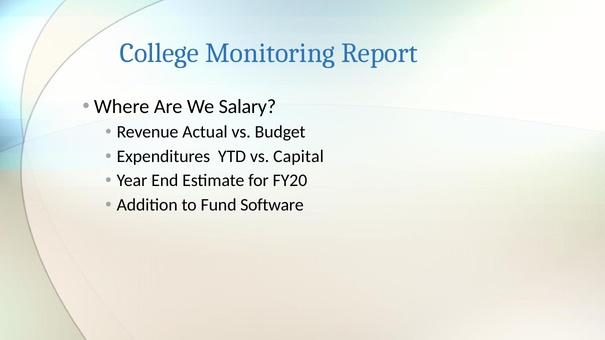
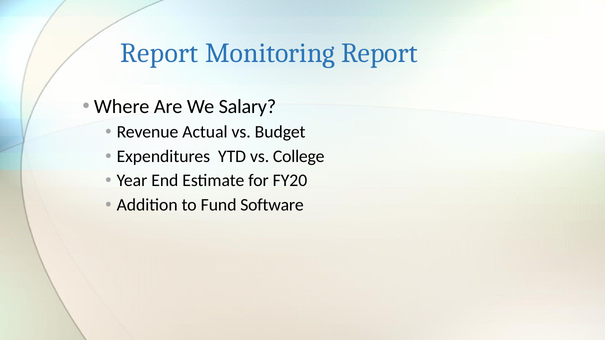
College: College -> Report (159, 53)
Capital: Capital -> College (299, 157)
